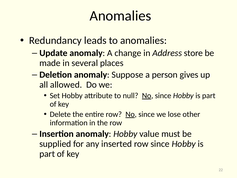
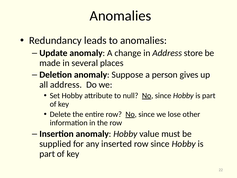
all allowed: allowed -> address (66, 85)
